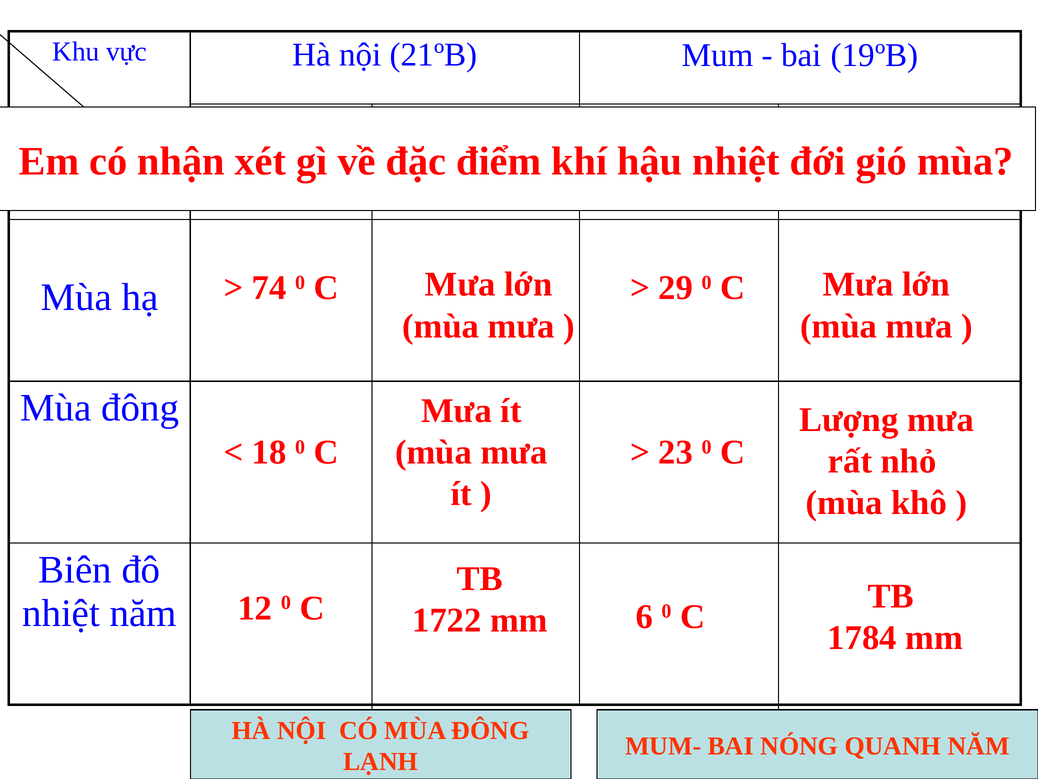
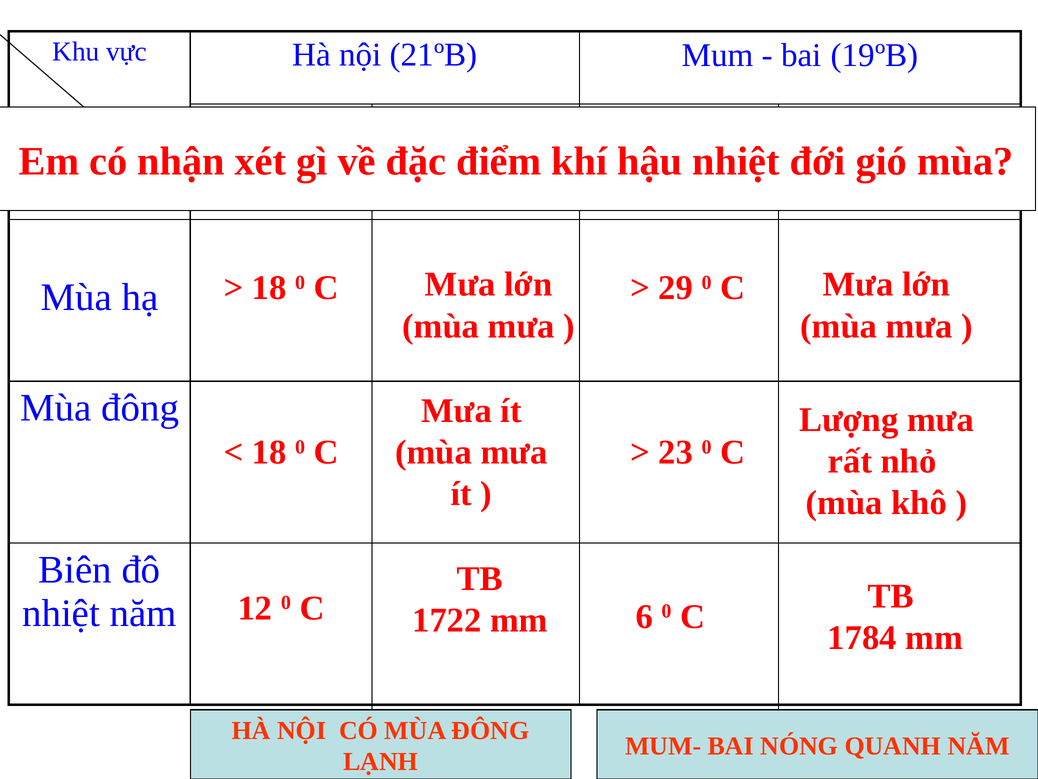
74: 74 -> 18 (269, 288)
